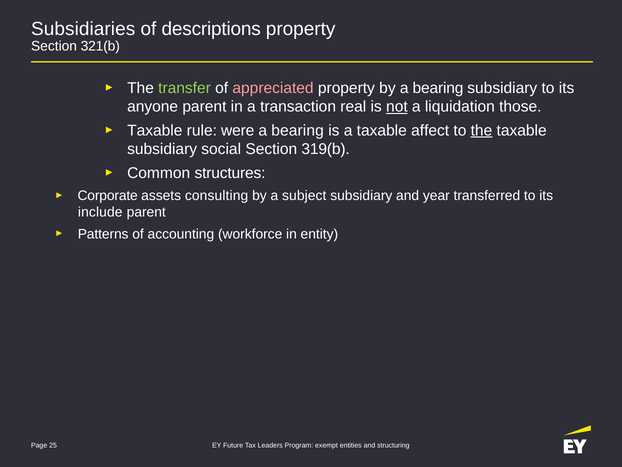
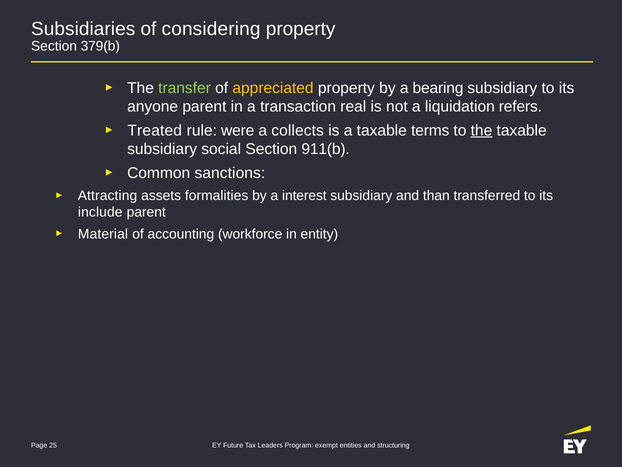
descriptions: descriptions -> considering (211, 29)
321(b: 321(b -> 379(b (100, 46)
appreciated colour: pink -> yellow (273, 88)
not underline: present -> none (397, 106)
those: those -> refers (520, 106)
Taxable: Taxable -> Treated (155, 130)
bearing: bearing -> collects (298, 130)
affect: affect -> terms (430, 130)
319(b: 319(b -> 911(b (326, 149)
structures: structures -> sanctions (230, 173)
Corporate: Corporate -> Attracting (108, 196)
consulting: consulting -> formalities (217, 196)
subject: subject -> interest (304, 196)
year: year -> than (436, 196)
Patterns: Patterns -> Material (103, 234)
